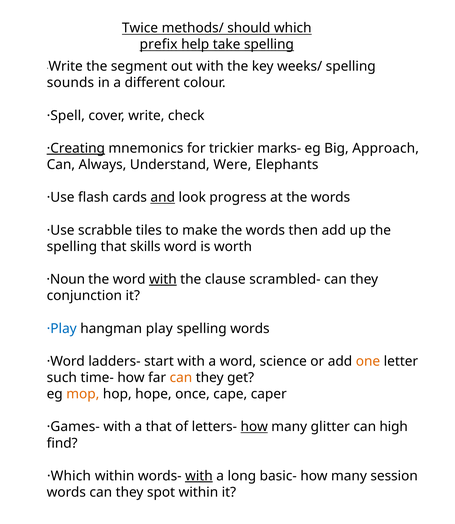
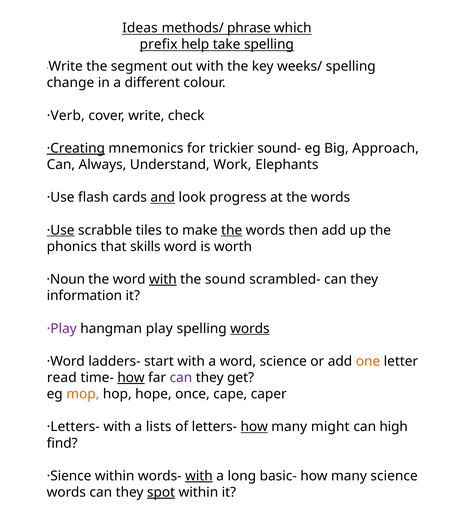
Twice: Twice -> Ideas (140, 28)
should: should -> phrase (249, 28)
sounds: sounds -> change (70, 83)
·Spell: ·Spell -> ·Verb (66, 115)
marks-: marks- -> sound- (279, 148)
Were: Were -> Work (232, 165)
·Use underline: none -> present (61, 230)
the underline: none -> present (232, 230)
spelling: spelling -> phonics (72, 247)
clause: clause -> sound (225, 279)
conjunction: conjunction -> information (84, 296)
·Play colour: blue -> purple (62, 328)
words underline: none -> present (250, 328)
such: such -> read (62, 378)
how underline: none -> present (131, 378)
can colour: orange -> purple (181, 378)
·Games-: ·Games- -> ·Letters- (73, 427)
a that: that -> lists (159, 427)
glitter: glitter -> might (330, 427)
·Which: ·Which -> ·Sience (69, 476)
many session: session -> science (394, 476)
spot underline: none -> present (161, 492)
